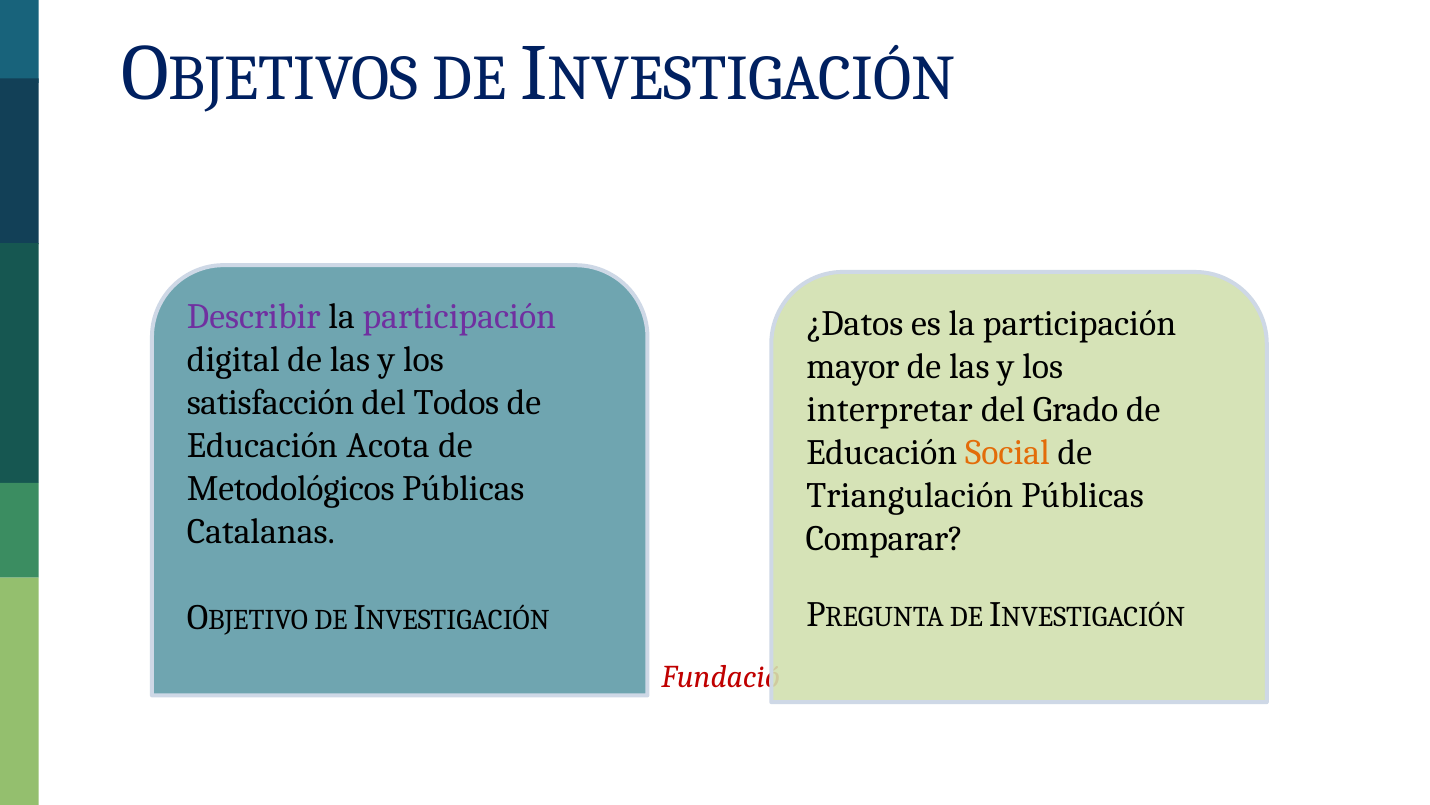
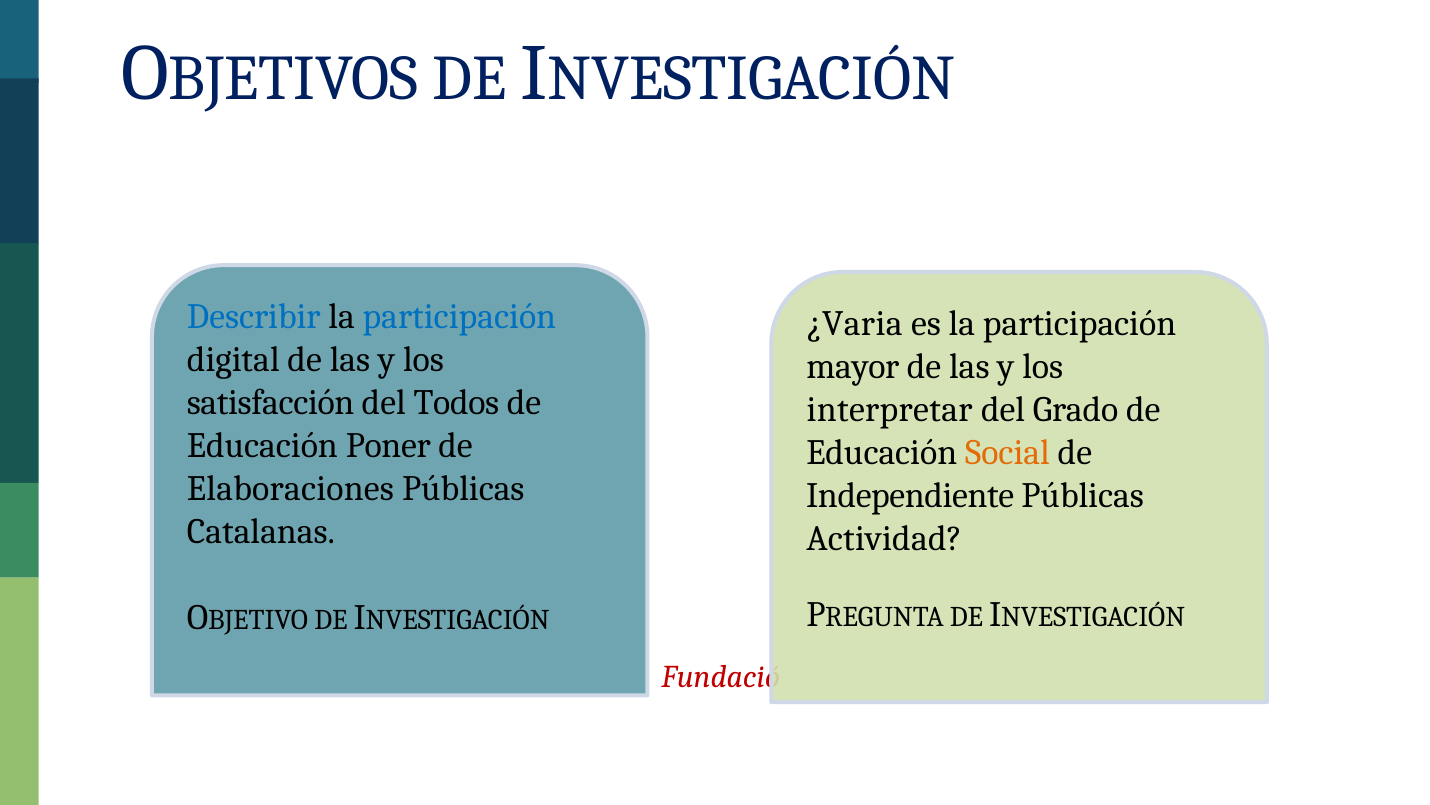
Describir colour: purple -> blue (254, 317)
participación colour: purple -> blue (459, 317)
¿Datos: ¿Datos -> ¿Varia (855, 324)
Acota: Acota -> Poner (388, 446)
Metodológicos: Metodológicos -> Elaboraciones (290, 489)
Triangulación: Triangulación -> Independiente (910, 495)
Comparar: Comparar -> Actividad (884, 538)
